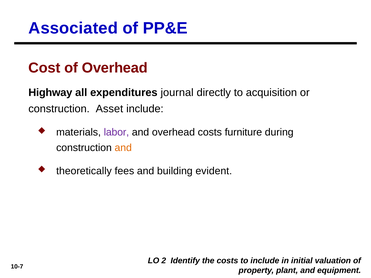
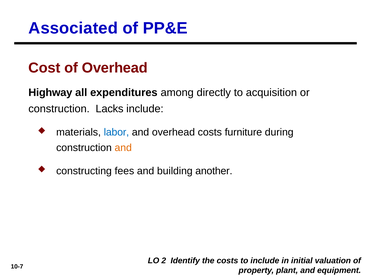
journal: journal -> among (177, 93)
Asset: Asset -> Lacks (110, 109)
labor colour: purple -> blue (116, 132)
theoretically: theoretically -> constructing (84, 171)
evident: evident -> another (214, 171)
